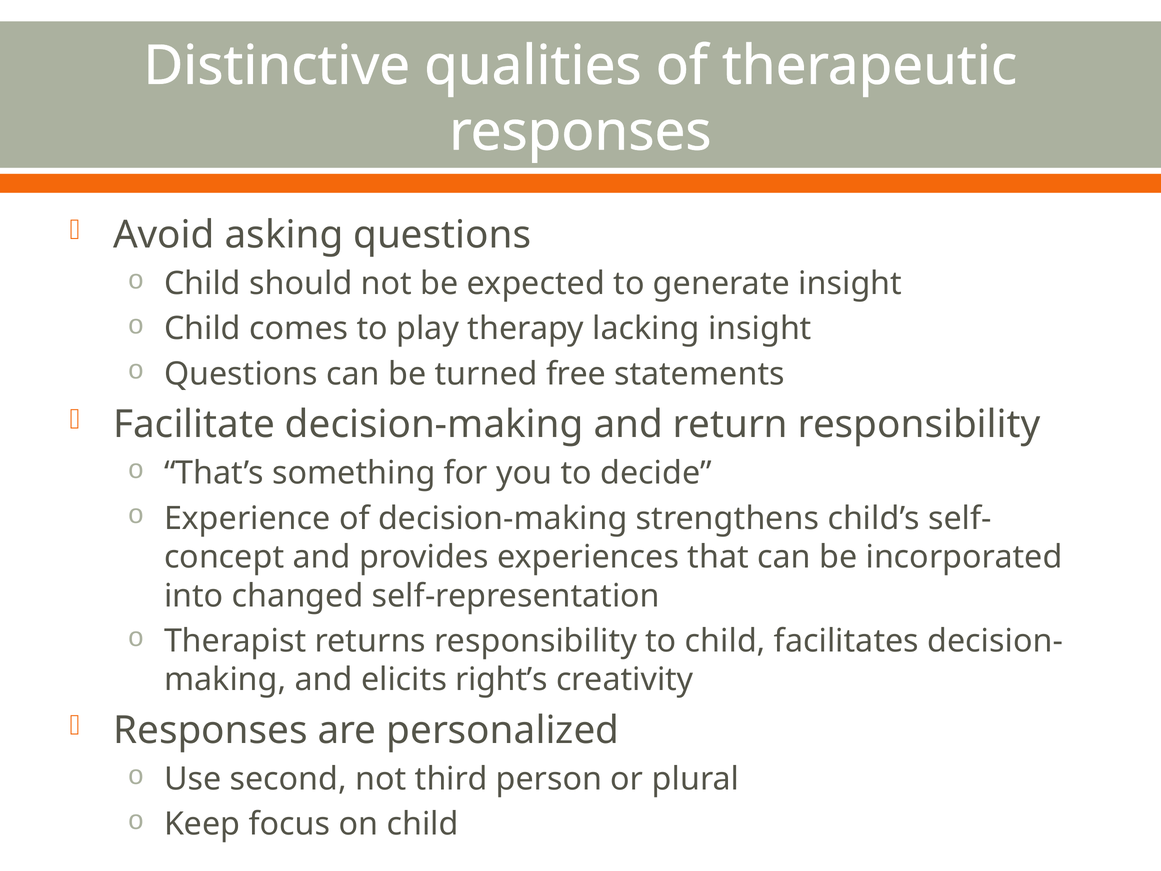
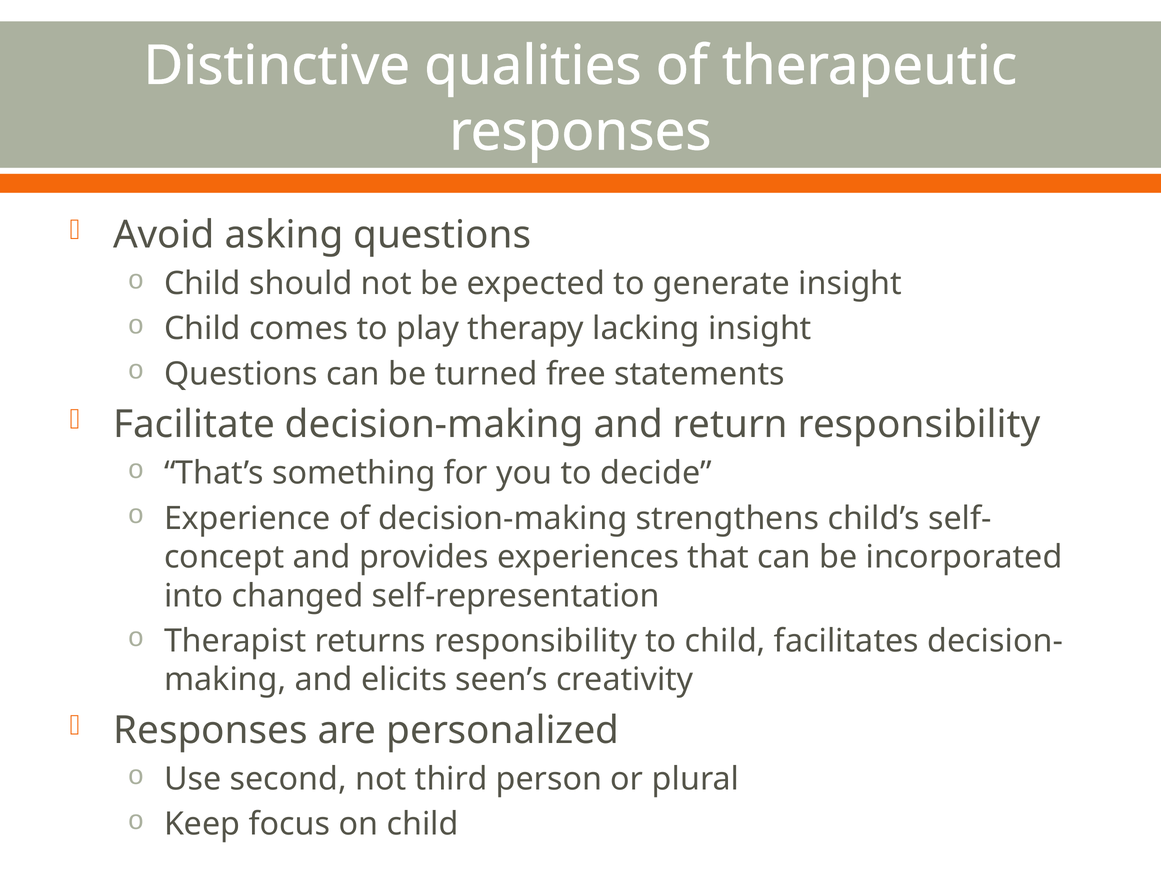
right’s: right’s -> seen’s (502, 680)
